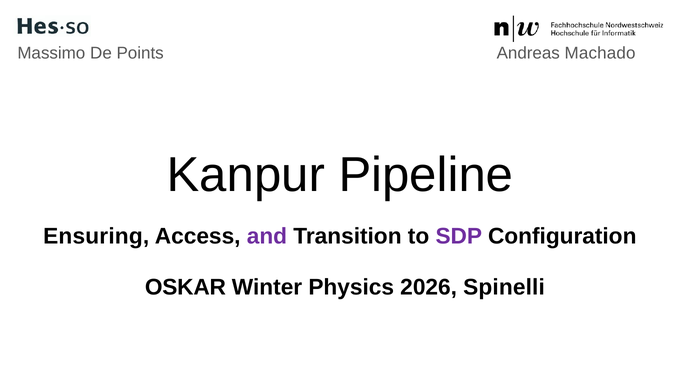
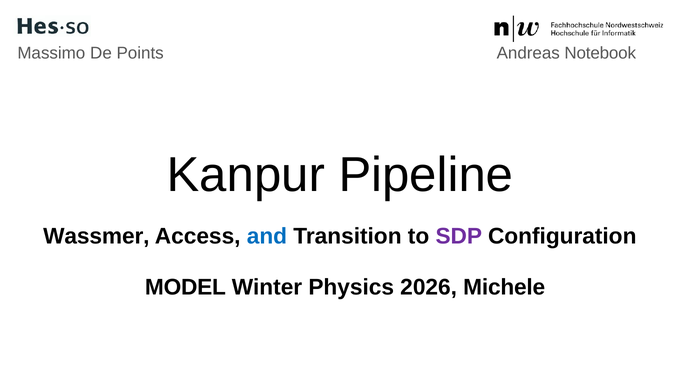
Machado: Machado -> Notebook (600, 53)
Ensuring: Ensuring -> Wassmer (96, 237)
and colour: purple -> blue (267, 237)
OSKAR: OSKAR -> MODEL (185, 288)
Spinelli: Spinelli -> Michele (504, 288)
